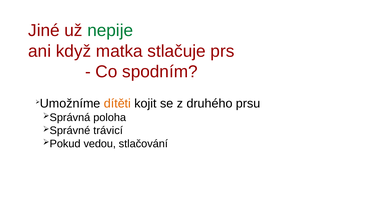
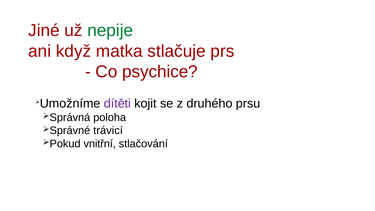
spodním: spodním -> psychice (160, 72)
dítěti colour: orange -> purple (117, 103)
vedou: vedou -> vnitřní (100, 144)
